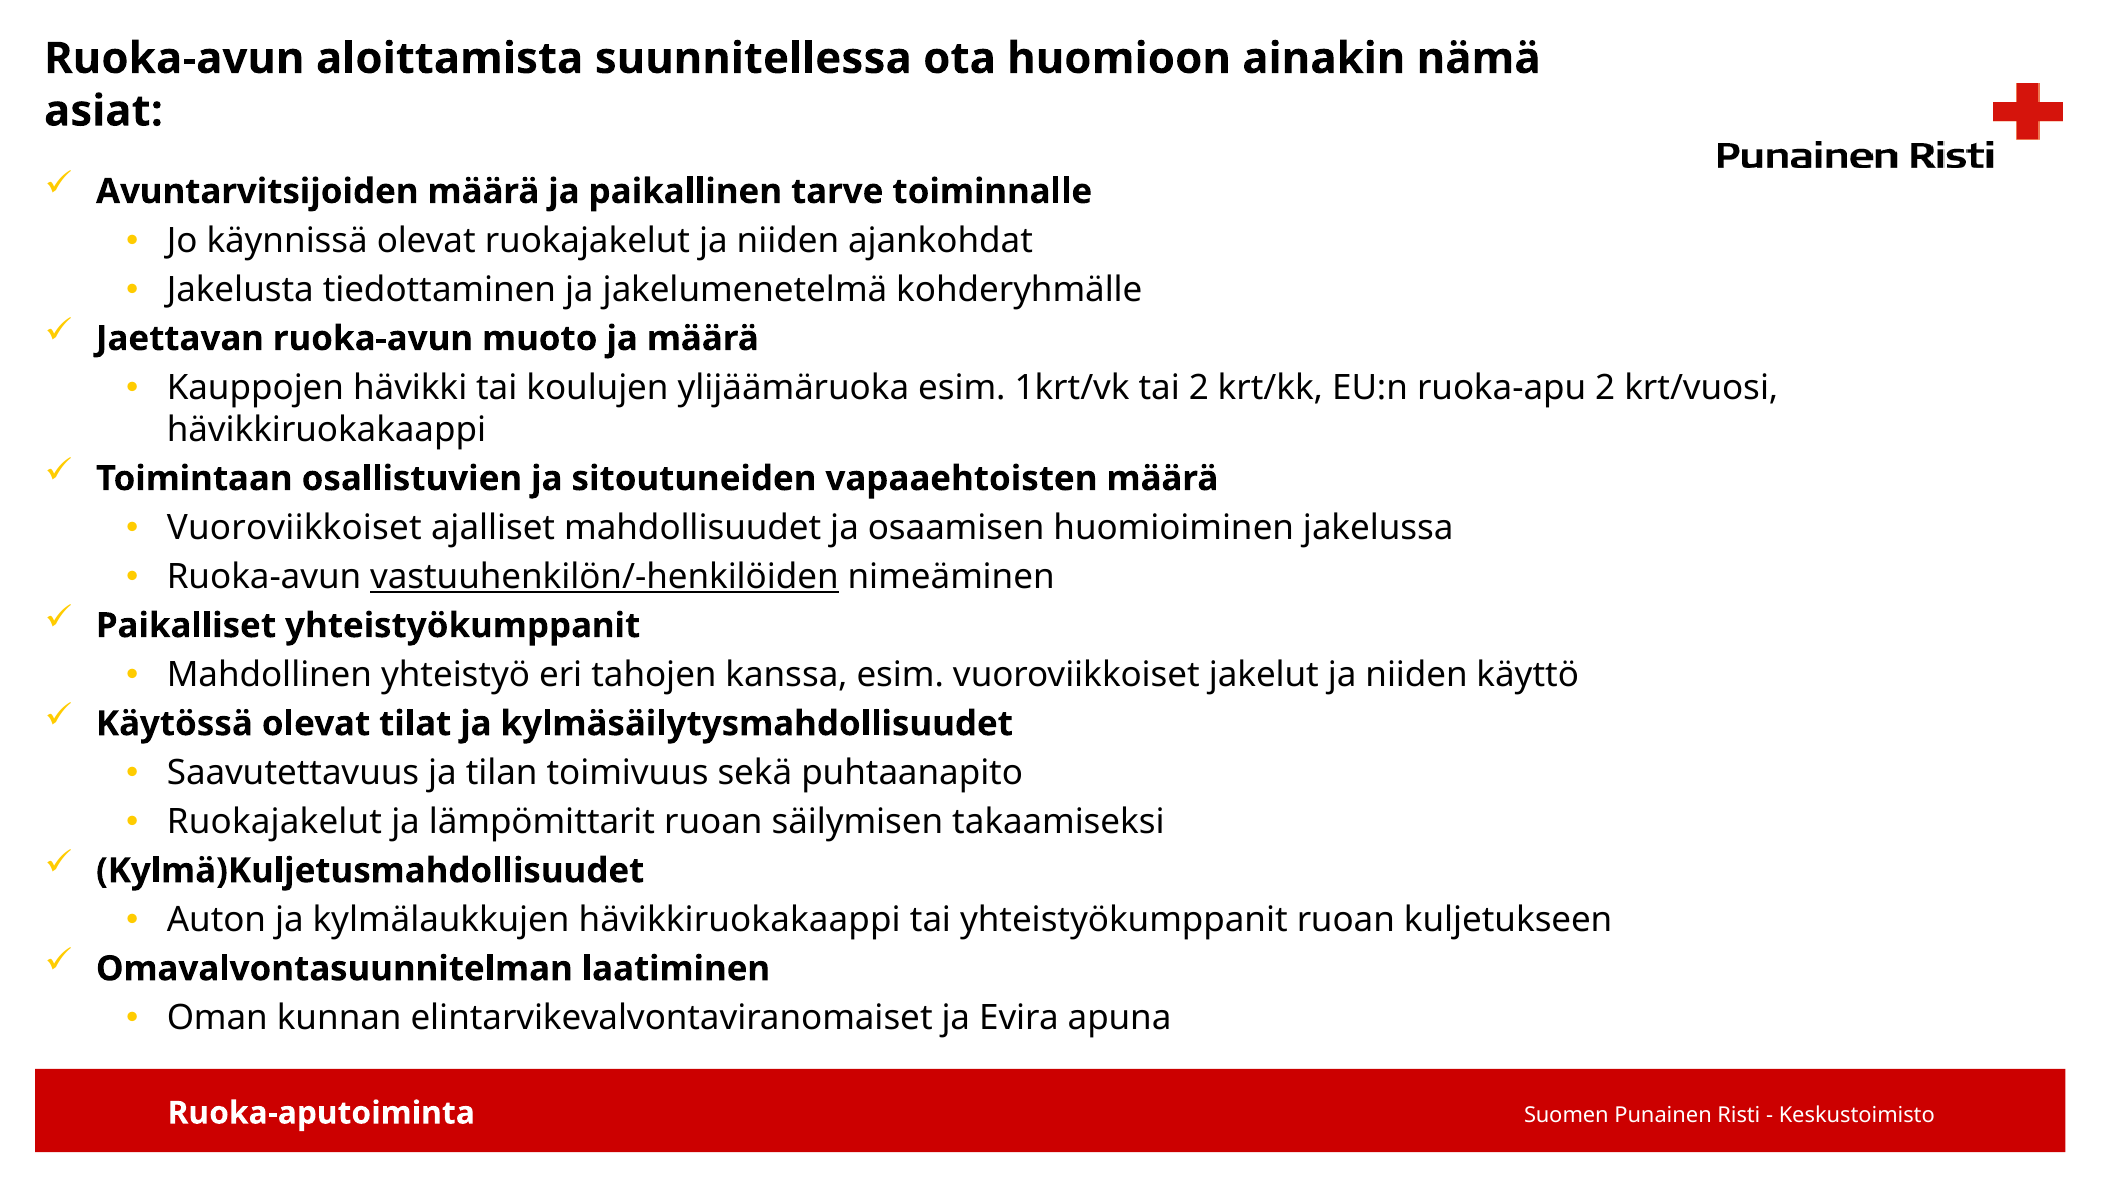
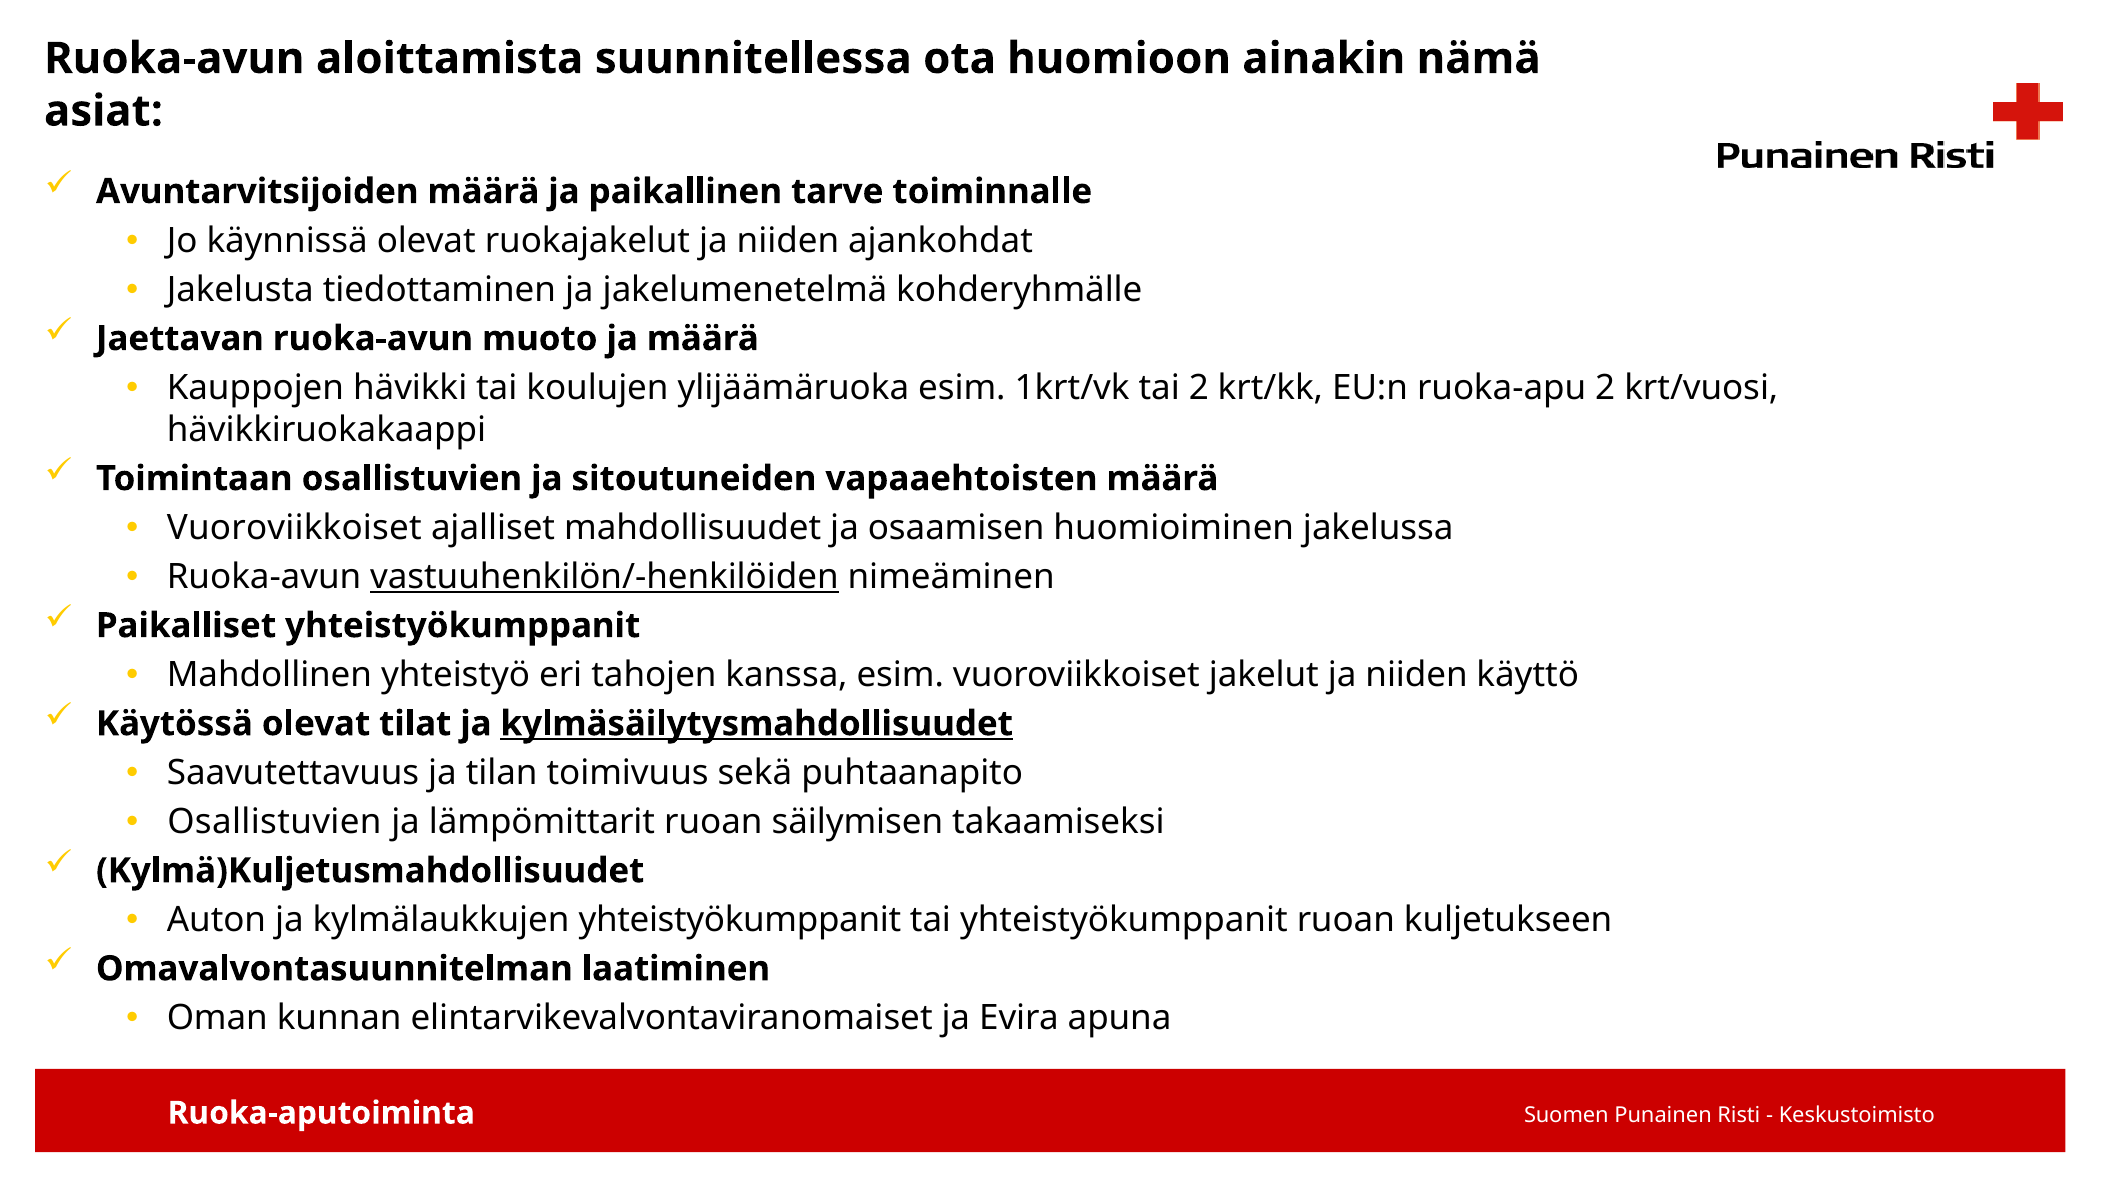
kylmäsäilytysmahdollisuudet underline: none -> present (757, 724)
Ruokajakelut: Ruokajakelut -> Osallistuvien (274, 822)
kylmälaukkujen hävikkiruokakaappi: hävikkiruokakaappi -> yhteistyökumppanit (740, 920)
